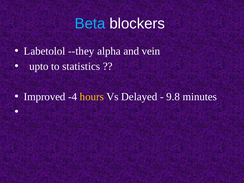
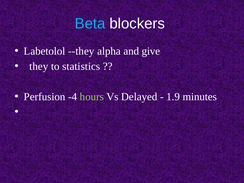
vein: vein -> give (151, 51)
upto: upto -> they (39, 66)
Improved: Improved -> Perfusion (45, 97)
hours colour: yellow -> light green (92, 97)
9.8: 9.8 -> 1.9 (173, 97)
